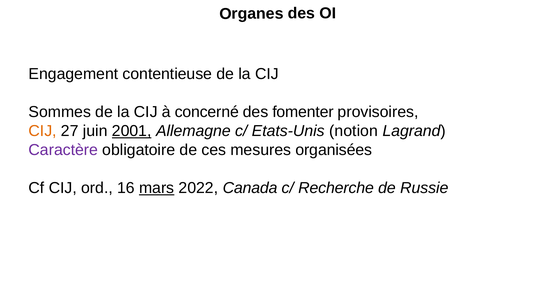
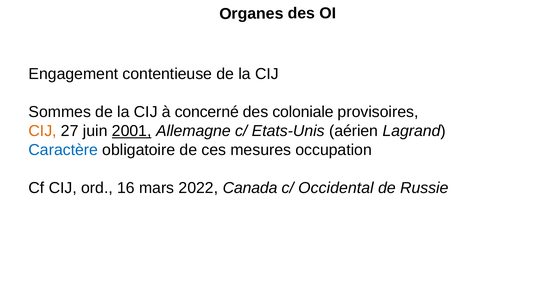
fomenter: fomenter -> coloniale (303, 112)
notion: notion -> aérien (354, 131)
Caractère colour: purple -> blue (63, 150)
organisées: organisées -> occupation (334, 150)
mars underline: present -> none (157, 188)
Recherche: Recherche -> Occidental (336, 188)
